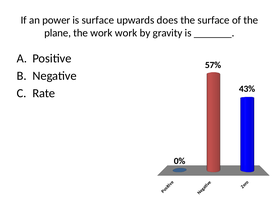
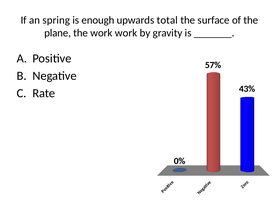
power: power -> spring (56, 20)
is surface: surface -> enough (98, 20)
does: does -> total (167, 20)
